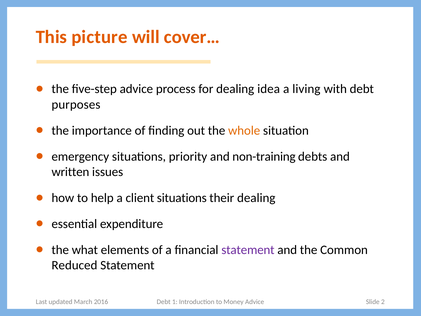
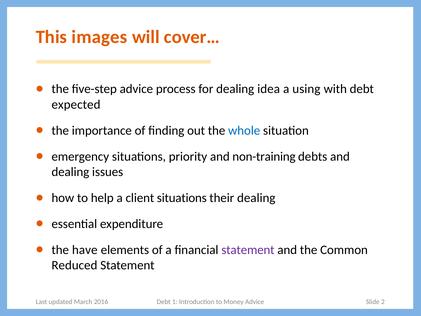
picture: picture -> images (99, 37)
living: living -> using (306, 89)
purposes: purposes -> expected (76, 104)
whole colour: orange -> blue (244, 130)
written: written -> dealing (70, 172)
what: what -> have (85, 250)
